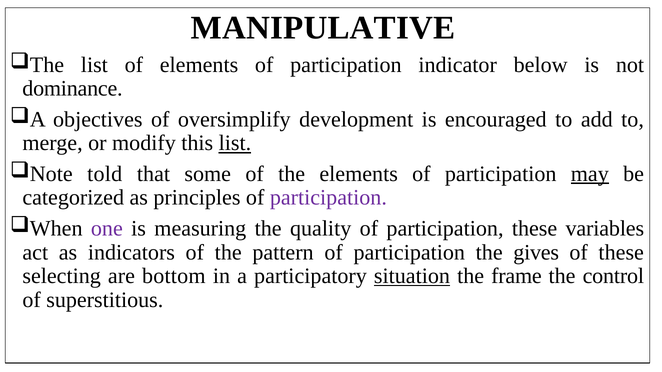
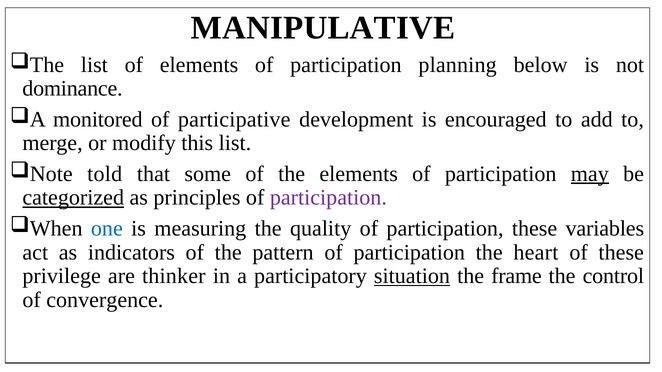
indicator: indicator -> planning (458, 65)
objectives: objectives -> monitored (98, 119)
oversimplify: oversimplify -> participative (234, 119)
list underline: present -> none (235, 143)
categorized underline: none -> present (73, 198)
one colour: purple -> blue (107, 229)
gives: gives -> heart (536, 252)
selecting: selecting -> privilege (62, 276)
bottom: bottom -> thinker (174, 276)
superstitious: superstitious -> convergence (105, 300)
